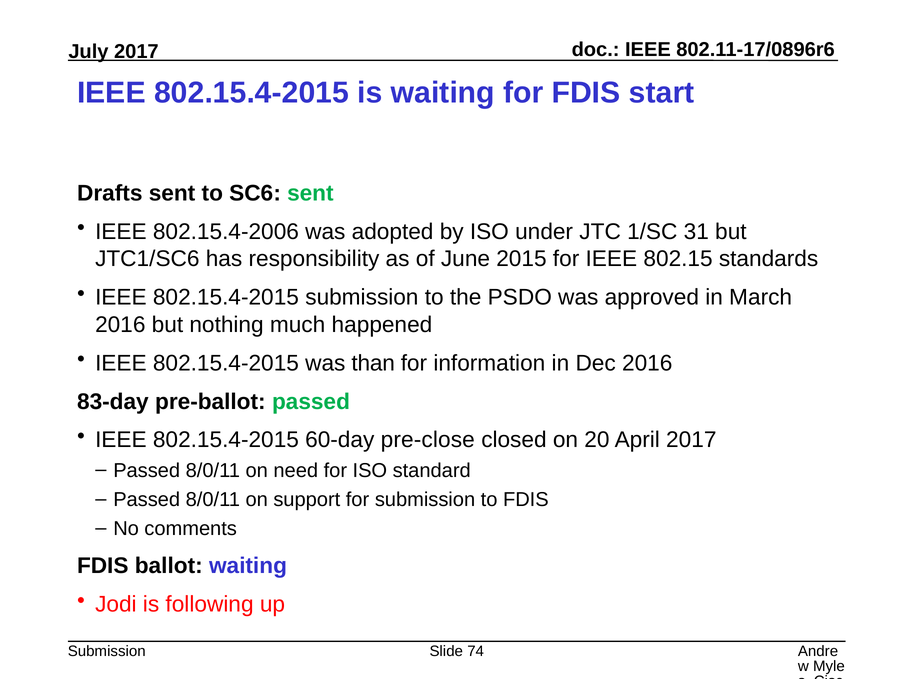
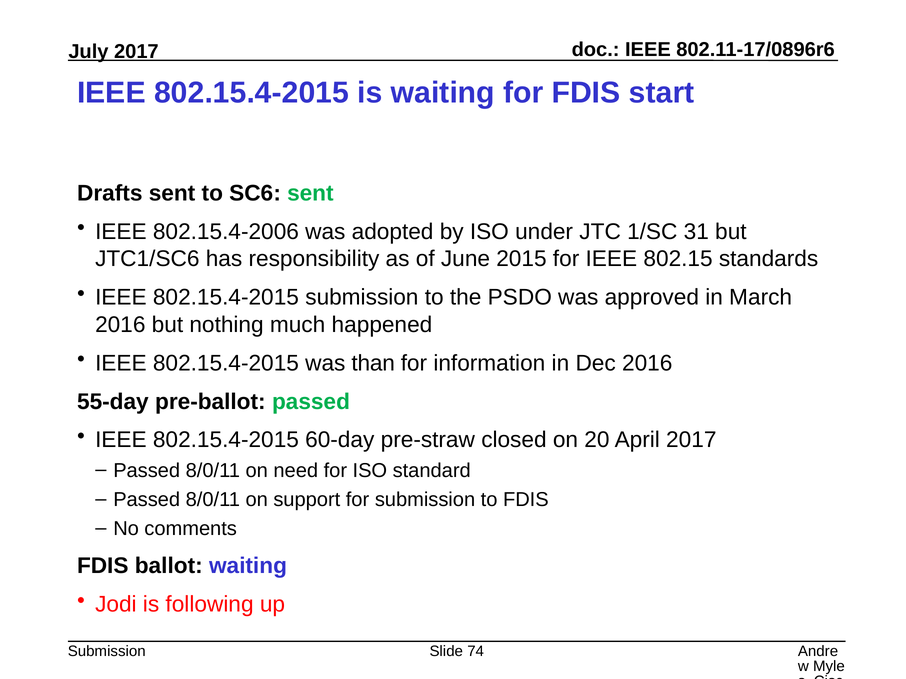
83-day: 83-day -> 55-day (113, 402)
pre-close: pre-close -> pre-straw (428, 440)
